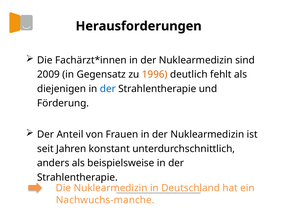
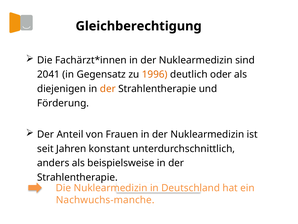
Herausforderungen: Herausforderungen -> Gleichberechtigung (139, 26)
2009: 2009 -> 2041 (48, 74)
fehlt: fehlt -> oder (221, 74)
der colour: blue -> orange (108, 89)
